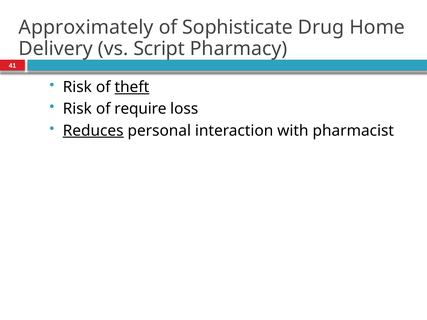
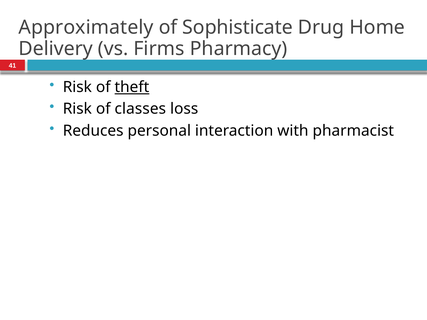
Script: Script -> Firms (159, 49)
require: require -> classes (140, 109)
Reduces underline: present -> none (93, 131)
